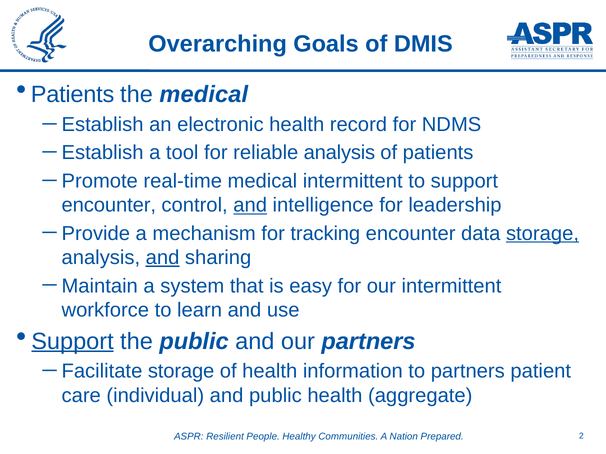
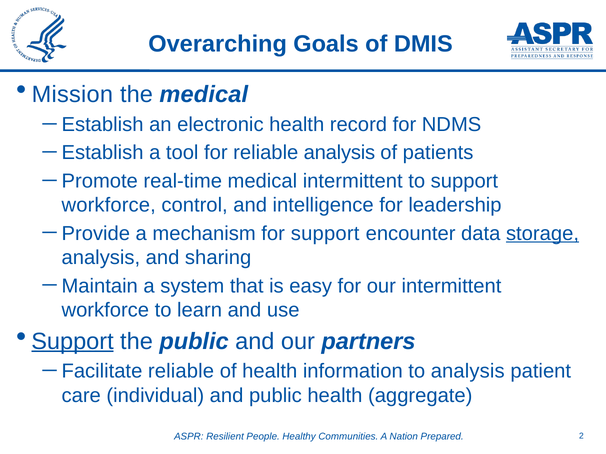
Patients: Patients -> Mission (72, 95)
encounter: encounter -> workforce (109, 205)
and underline: present -> none (250, 205)
for tracking: tracking -> support (325, 234)
and underline: present -> none (163, 258)
storage: storage -> reliable (181, 372)
to partners: partners -> analysis (468, 372)
